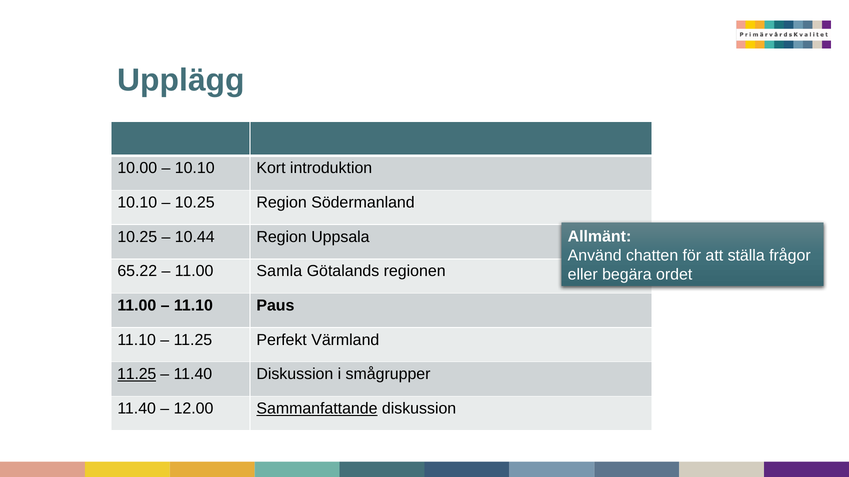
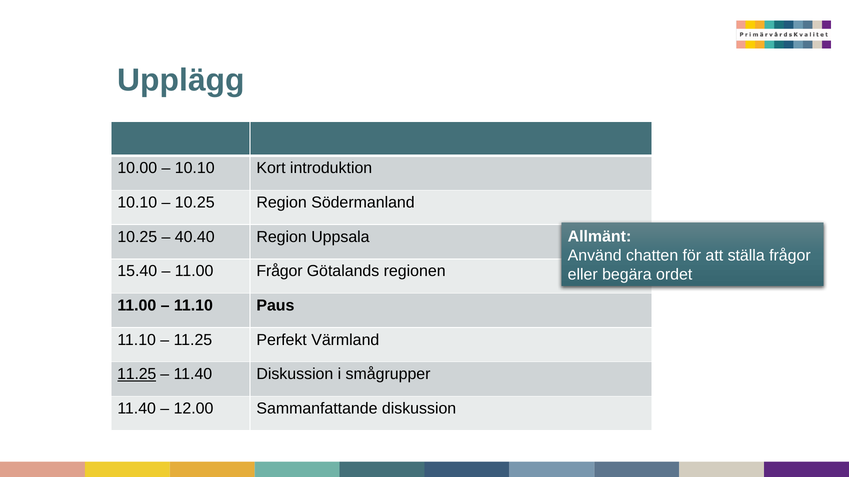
10.44: 10.44 -> 40.40 (195, 237)
65.22: 65.22 -> 15.40 (137, 272)
11.00 Samla: Samla -> Frågor (280, 272)
Sammanfattande underline: present -> none (317, 409)
